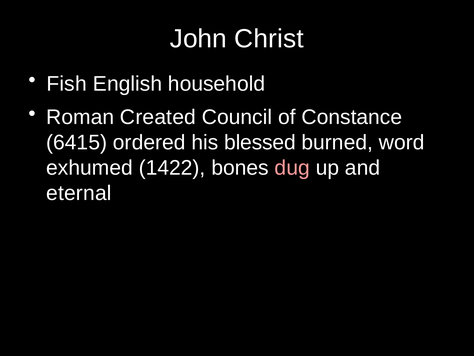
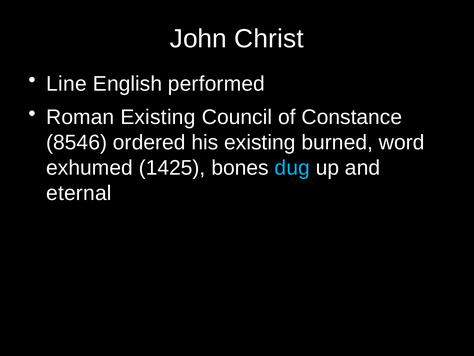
Fish: Fish -> Line (67, 84)
household: household -> performed (216, 84)
Roman Created: Created -> Existing (158, 117)
6415: 6415 -> 8546 (77, 142)
his blessed: blessed -> existing (260, 142)
1422: 1422 -> 1425 (172, 168)
dug colour: pink -> light blue (292, 168)
